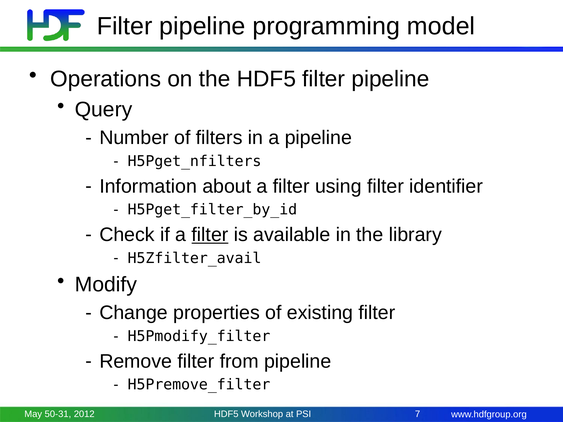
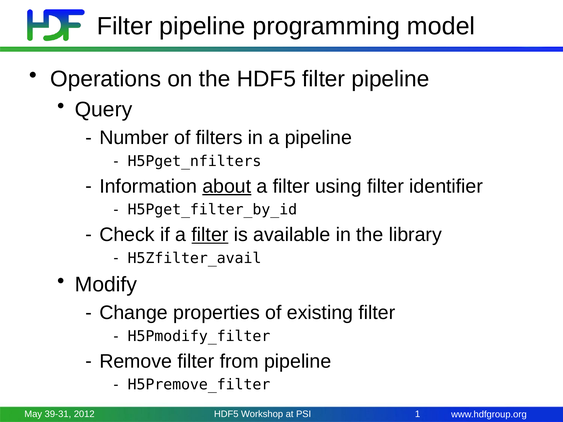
about underline: none -> present (227, 186)
50-31: 50-31 -> 39-31 (58, 414)
7: 7 -> 1 (418, 414)
